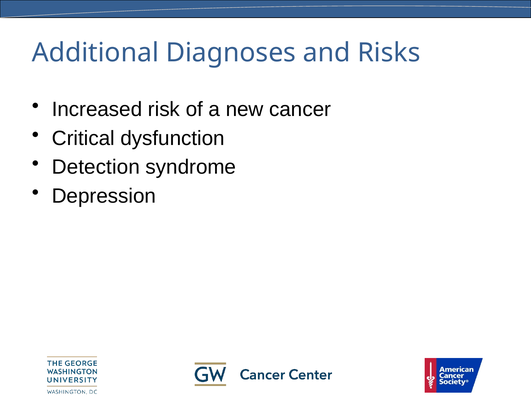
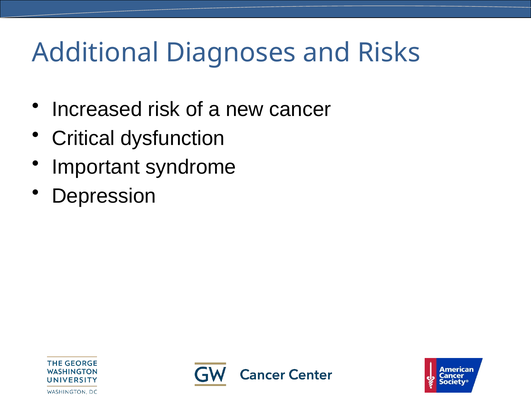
Detection: Detection -> Important (96, 167)
